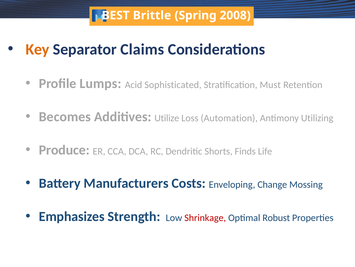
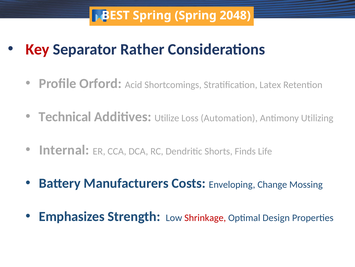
BEST Brittle: Brittle -> Spring (152, 15)
2008: 2008 -> 2048 (235, 15)
Key colour: orange -> red (37, 49)
Claims: Claims -> Rather (142, 49)
Lumps: Lumps -> Orford (101, 83)
Sophisticated: Sophisticated -> Shortcomings (173, 85)
Must: Must -> Latex (270, 85)
Becomes: Becomes -> Technical (65, 117)
Produce: Produce -> Internal (64, 150)
Robust: Robust -> Design (276, 217)
